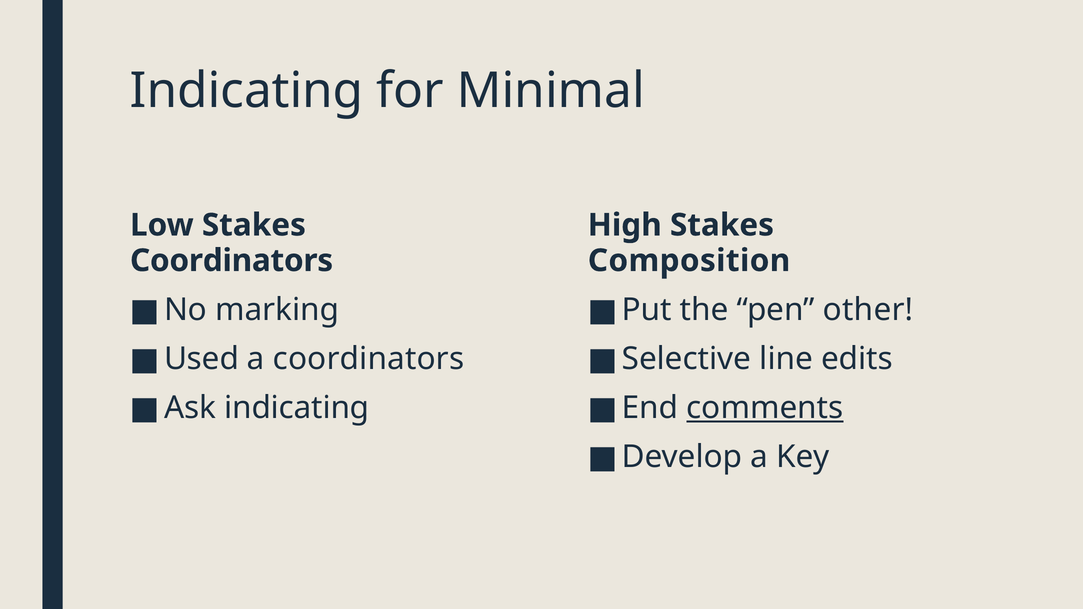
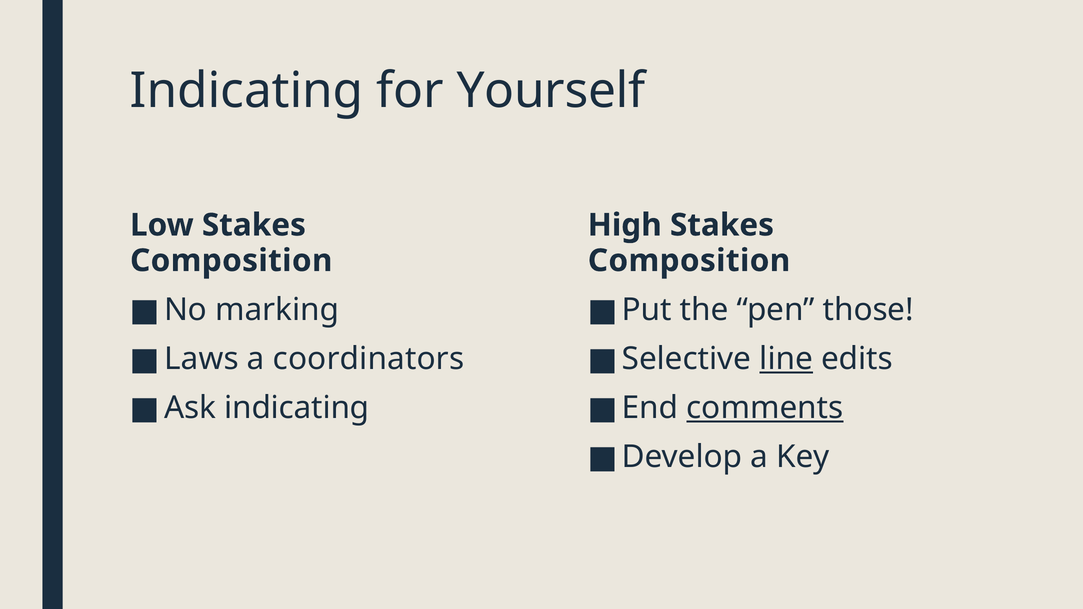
Minimal: Minimal -> Yourself (551, 91)
Coordinators: Coordinators -> Composition (231, 261)
other: other -> those (868, 310)
Used: Used -> Laws (201, 359)
line underline: none -> present (786, 359)
